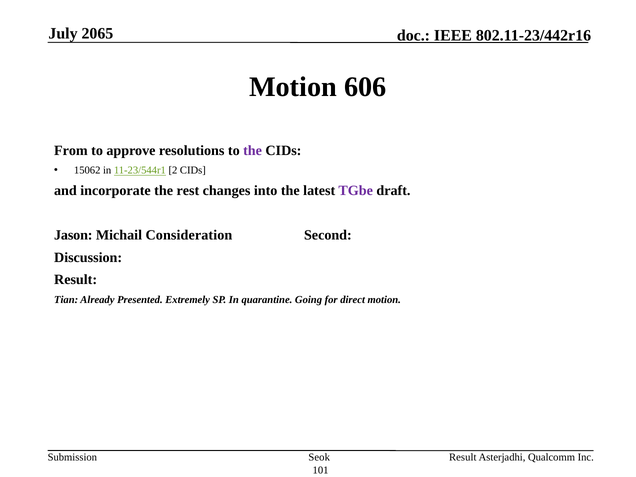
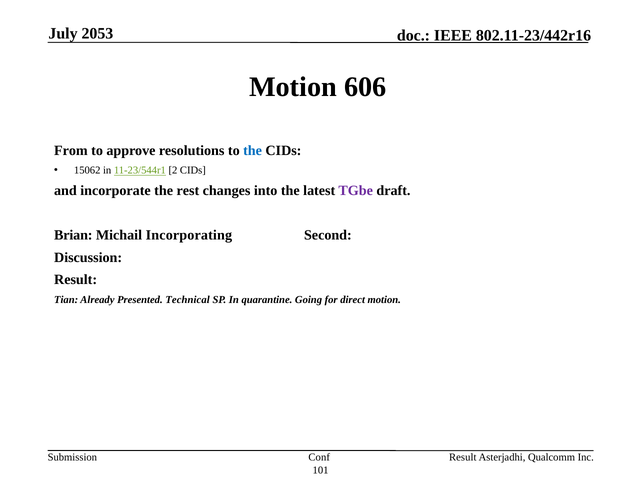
2065: 2065 -> 2053 (97, 34)
the colour: purple -> blue (253, 150)
Jason: Jason -> Brian (73, 235)
Consideration: Consideration -> Incorporating (189, 235)
Extremely: Extremely -> Technical (188, 300)
Seok: Seok -> Conf (319, 457)
